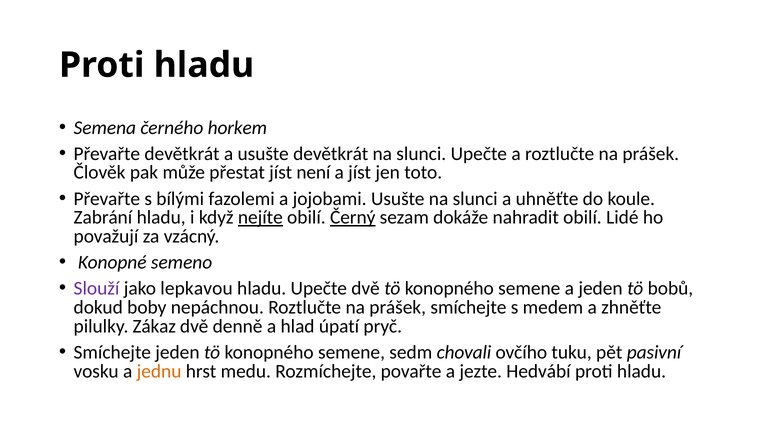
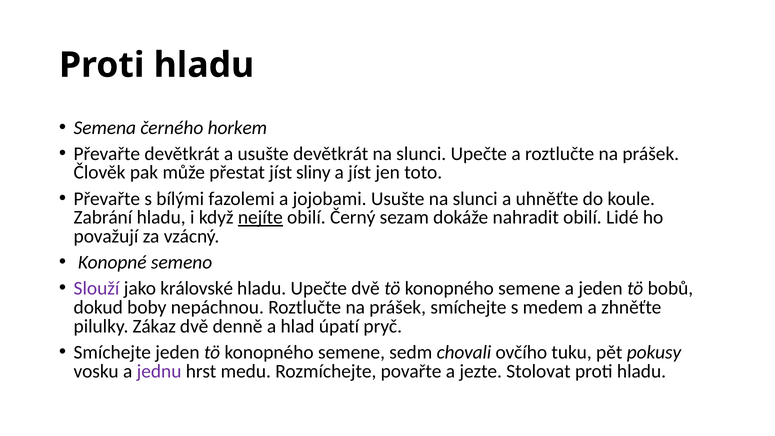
není: není -> sliny (313, 173)
Černý underline: present -> none (353, 217)
lepkavou: lepkavou -> královské (197, 288)
pasivní: pasivní -> pokusy (654, 352)
jednu colour: orange -> purple (159, 371)
Hedvábí: Hedvábí -> Stolovat (538, 371)
